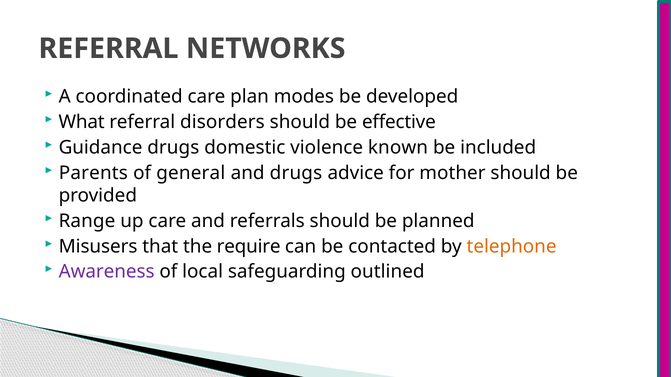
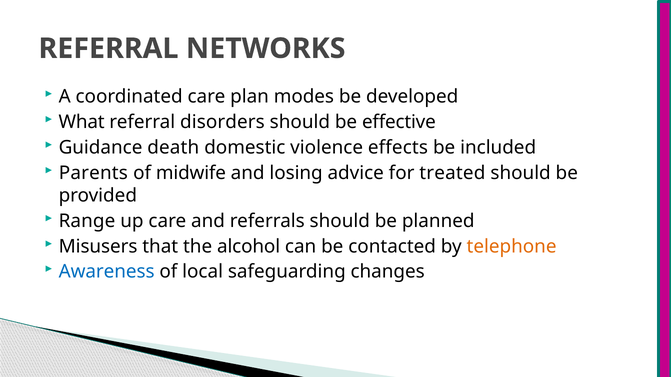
Guidance drugs: drugs -> death (173, 148)
known: known -> effects (398, 148)
general: general -> midwife (191, 173)
and drugs: drugs -> losing (296, 173)
mother: mother -> treated (452, 173)
require: require -> alcohol (249, 247)
Awareness colour: purple -> blue (107, 272)
outlined: outlined -> changes (388, 272)
